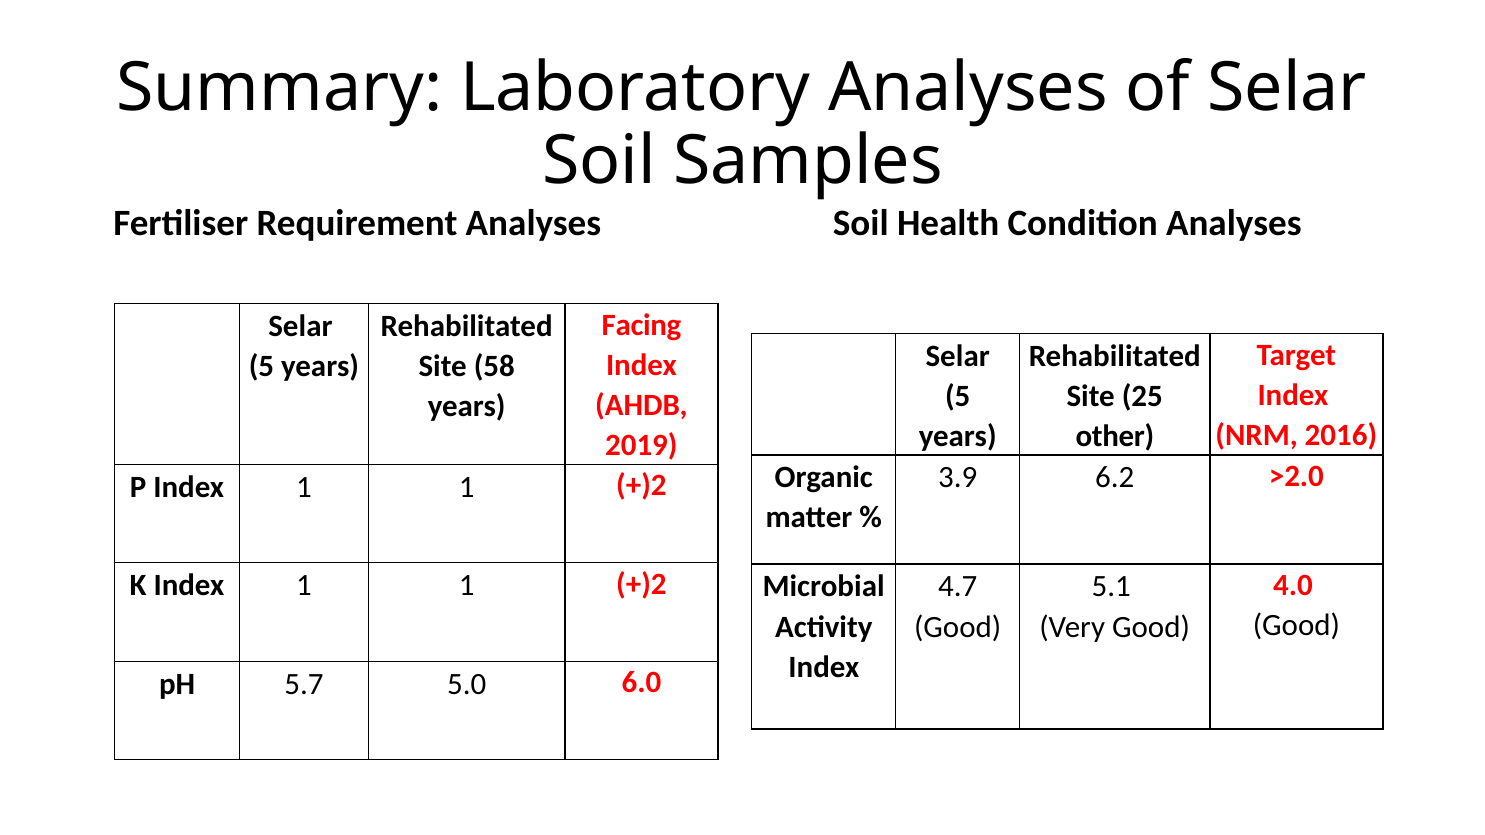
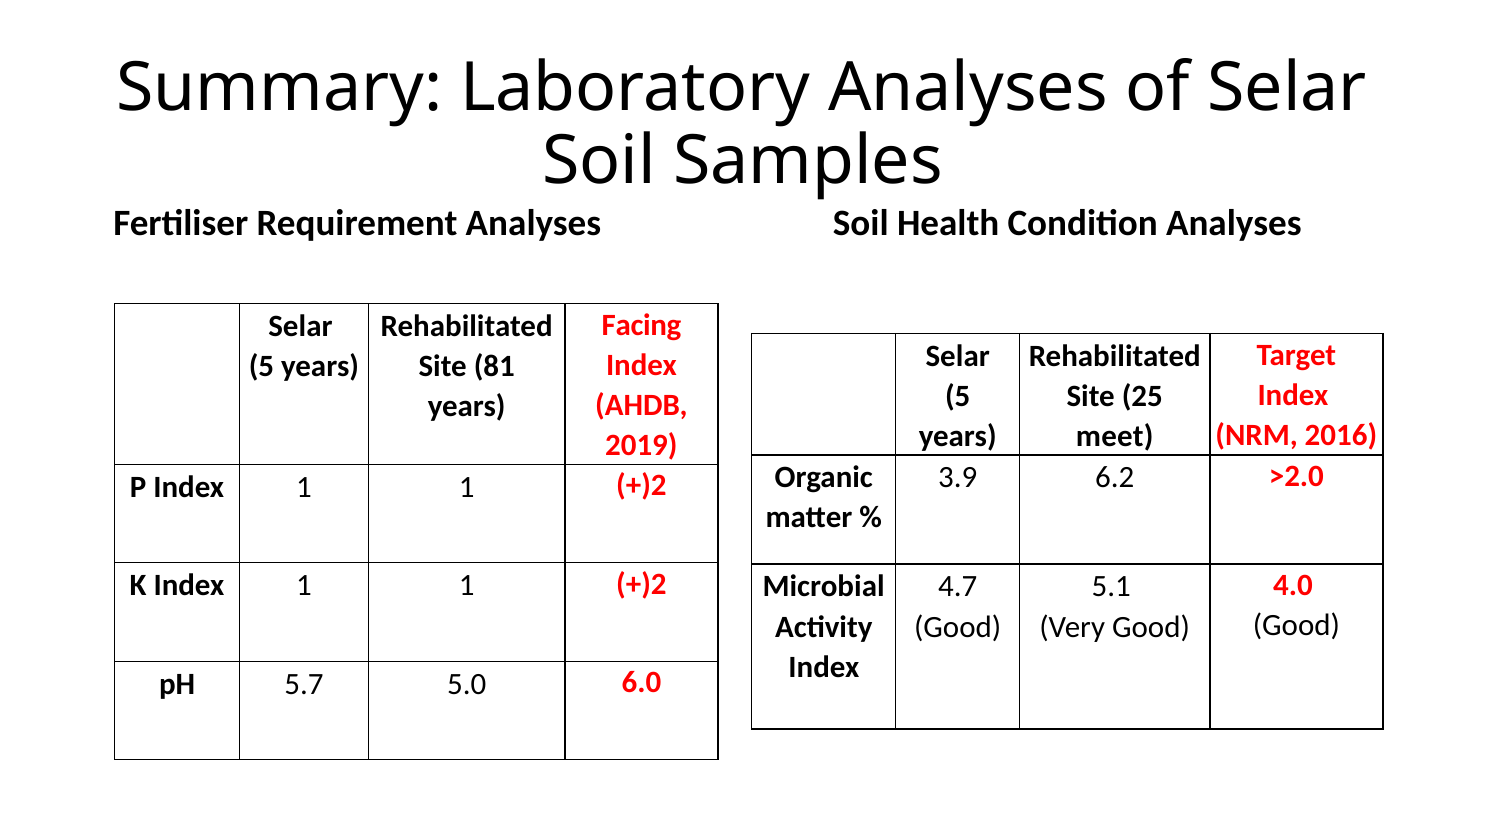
58: 58 -> 81 (494, 367)
other: other -> meet (1115, 436)
